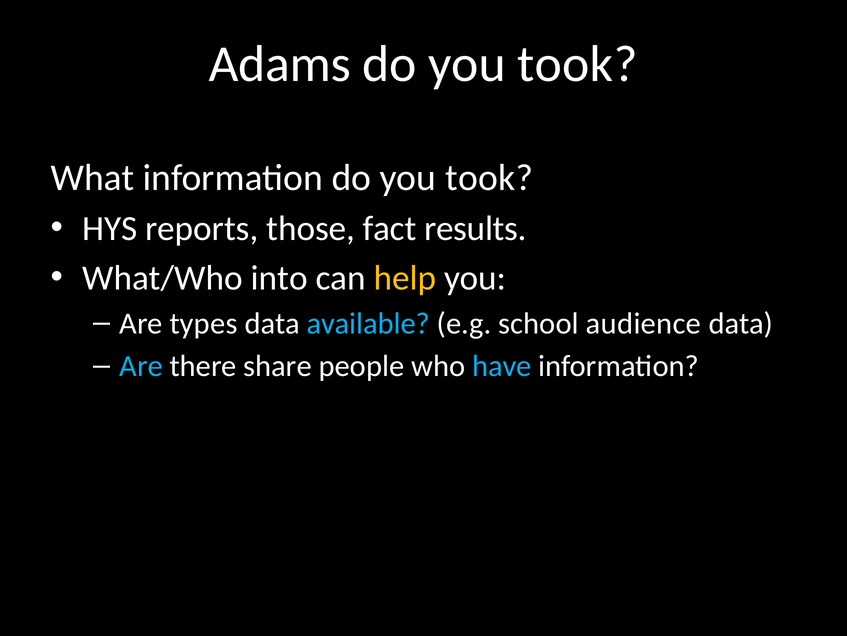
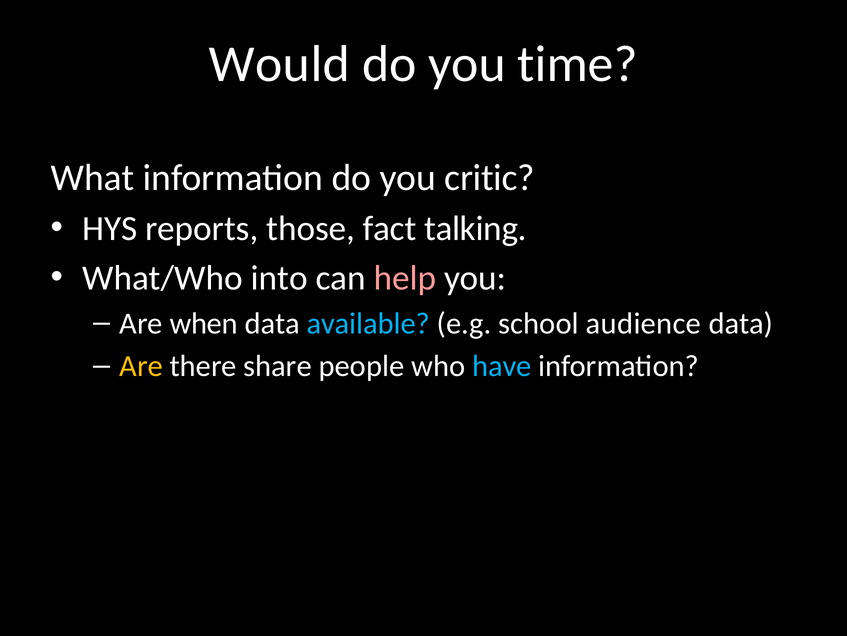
Adams: Adams -> Would (279, 64)
took: took -> time (578, 64)
information do you took: took -> critic (490, 178)
results: results -> talking (475, 228)
help colour: yellow -> pink (405, 278)
types: types -> when (204, 323)
Are colour: light blue -> yellow (141, 366)
